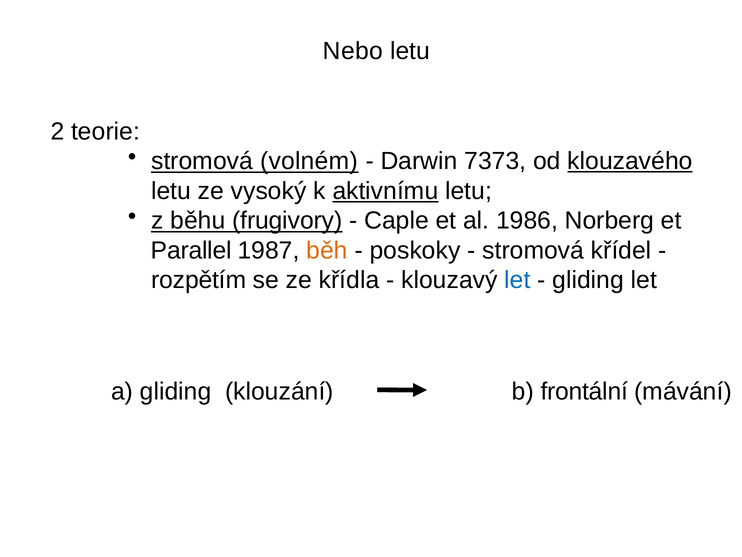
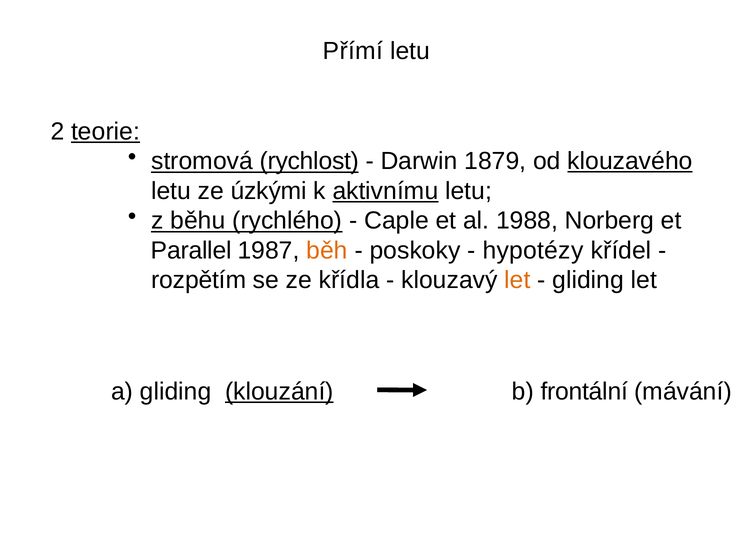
Nebo: Nebo -> Přímí (353, 51)
teorie underline: none -> present (106, 131)
volném: volném -> rychlost (309, 161)
7373: 7373 -> 1879 (495, 161)
vysoký: vysoký -> úzkými (269, 191)
frugivory: frugivory -> rychlého (287, 221)
1986: 1986 -> 1988 (527, 221)
stromová: stromová -> hypotézy (533, 250)
let colour: blue -> orange (517, 280)
klouzání underline: none -> present (279, 391)
